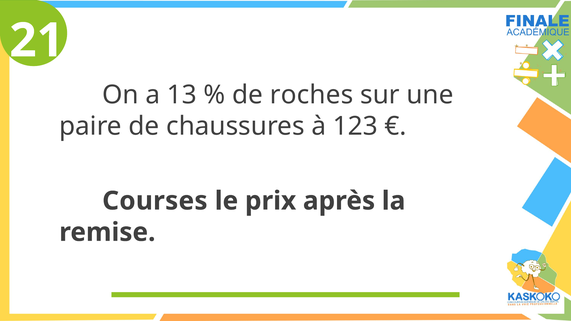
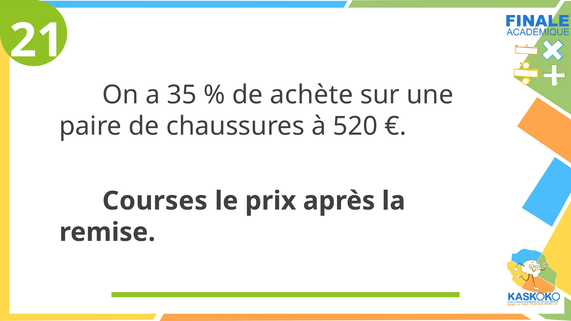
13: 13 -> 35 (182, 95)
roches: roches -> achète (312, 95)
123: 123 -> 520 (355, 126)
